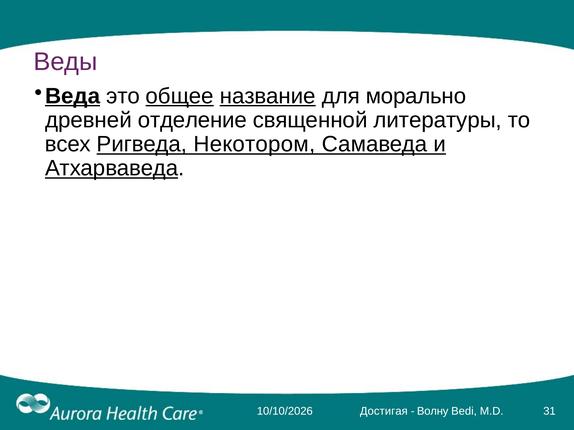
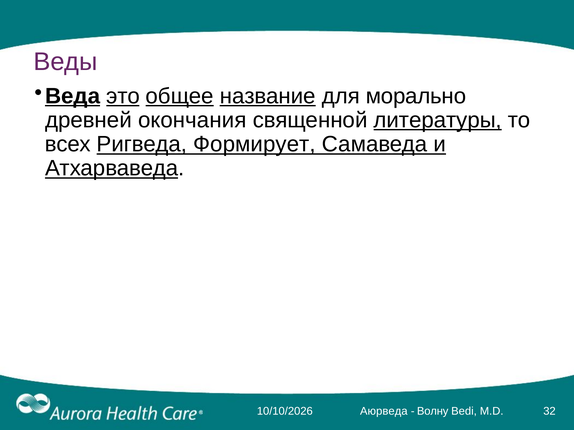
это underline: none -> present (123, 96)
отделение: отделение -> окончания (192, 120)
литературы underline: none -> present (438, 120)
Некотором: Некотором -> Формирует (255, 144)
Достигая: Достигая -> Аюрведа (384, 412)
31: 31 -> 32 (549, 412)
